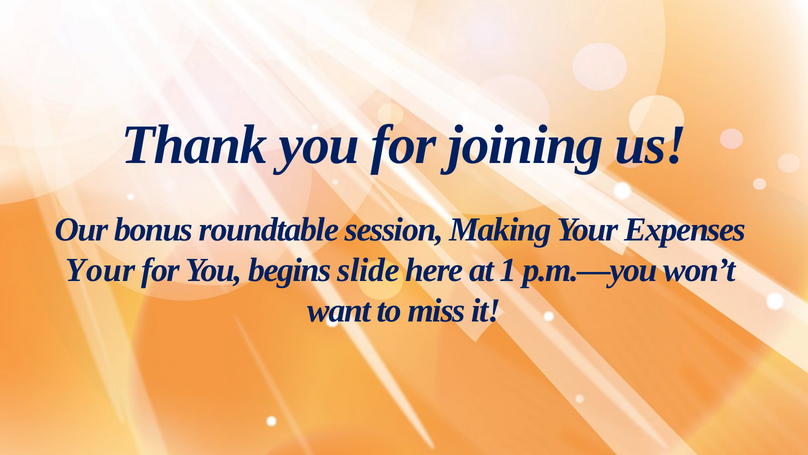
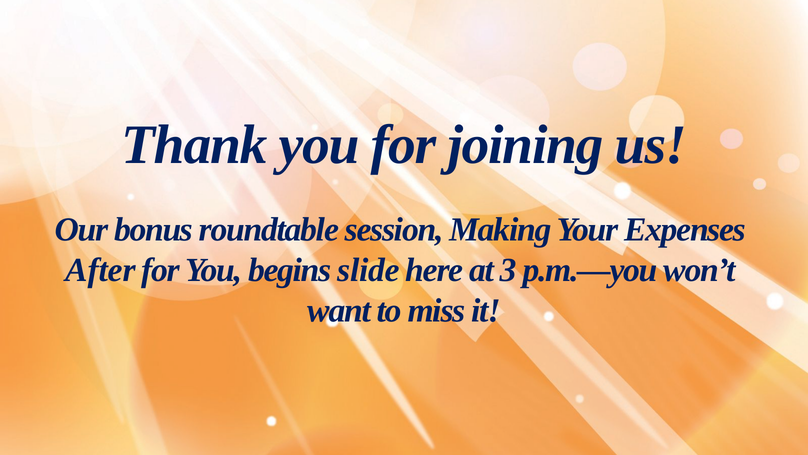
Your: Your -> After (100, 270)
1: 1 -> 3 (508, 270)
